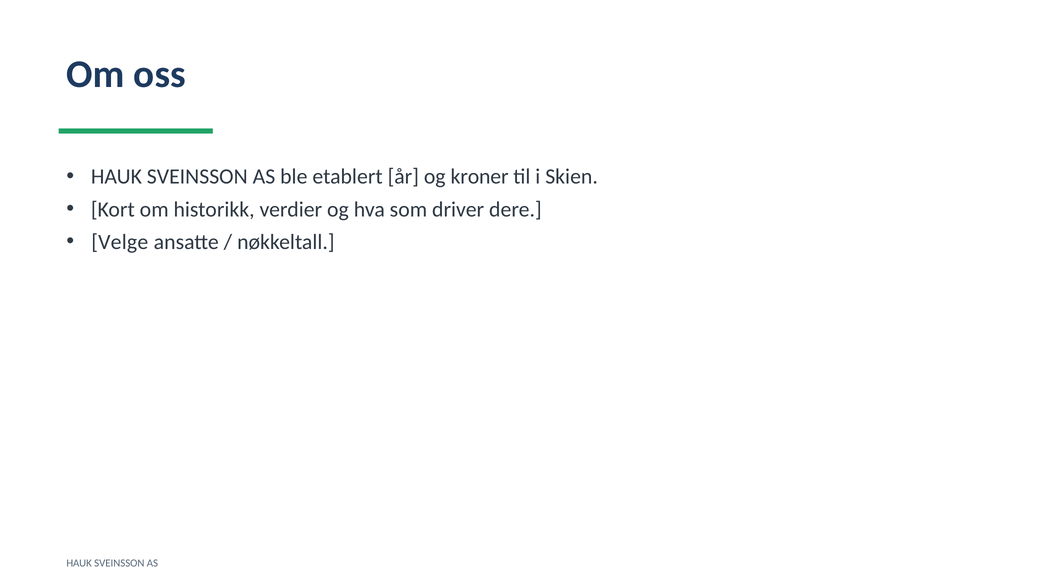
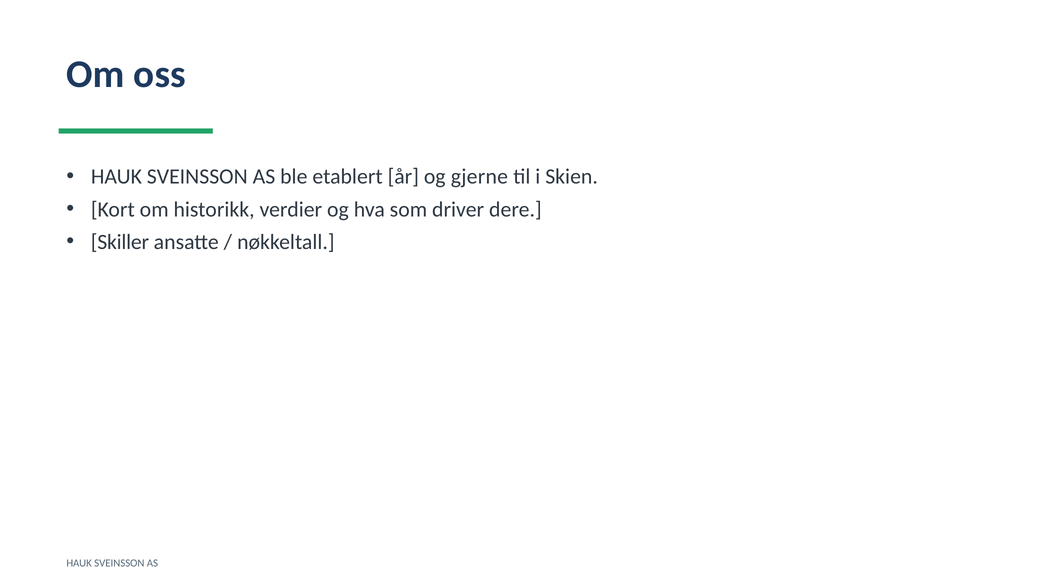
kroner: kroner -> gjerne (479, 177)
Velge: Velge -> Skiller (120, 242)
